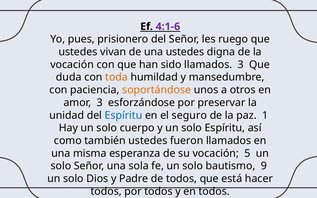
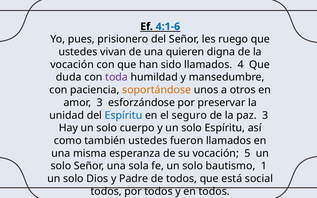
4:1-6 colour: purple -> blue (168, 27)
una ustedes: ustedes -> quieren (185, 52)
llamados 3: 3 -> 4 (241, 65)
toda colour: orange -> purple (117, 77)
paz 1: 1 -> 3 (265, 115)
9: 9 -> 1 (264, 166)
hacer: hacer -> social (259, 179)
